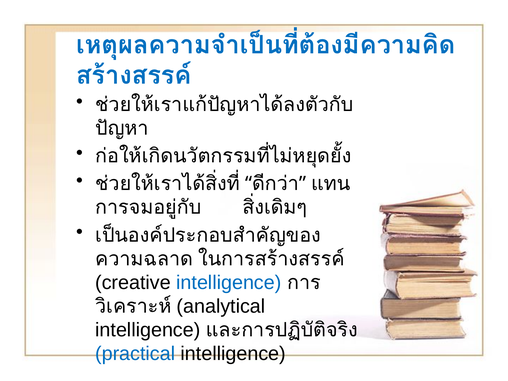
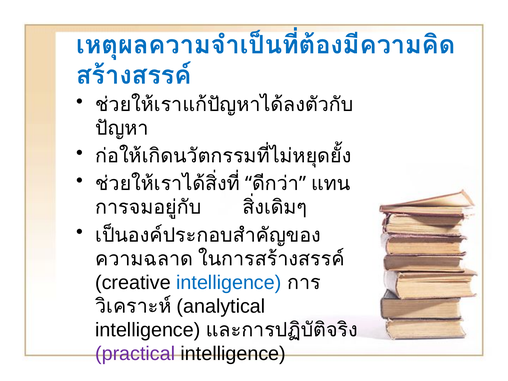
practical colour: blue -> purple (135, 354)
